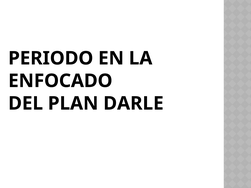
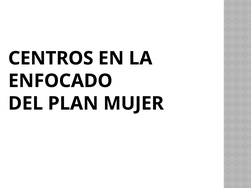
PERIODO: PERIODO -> CENTROS (51, 58)
DARLE: DARLE -> MUJER (134, 104)
